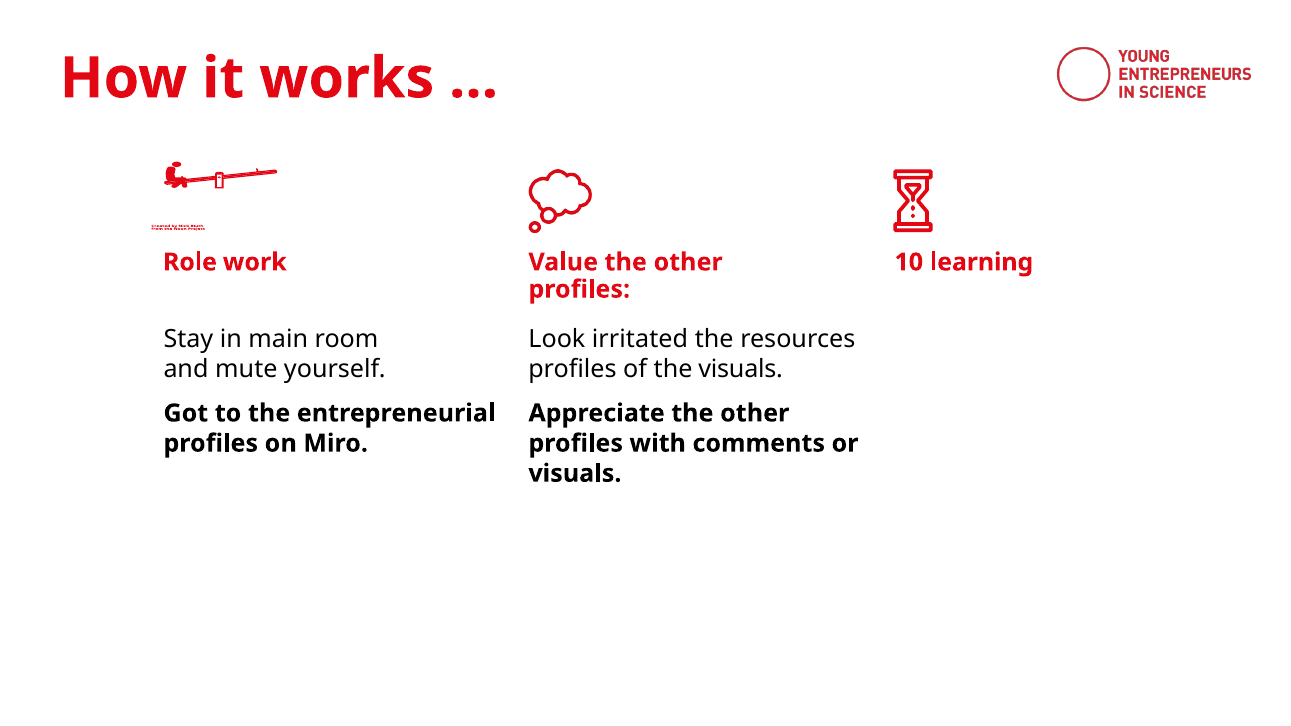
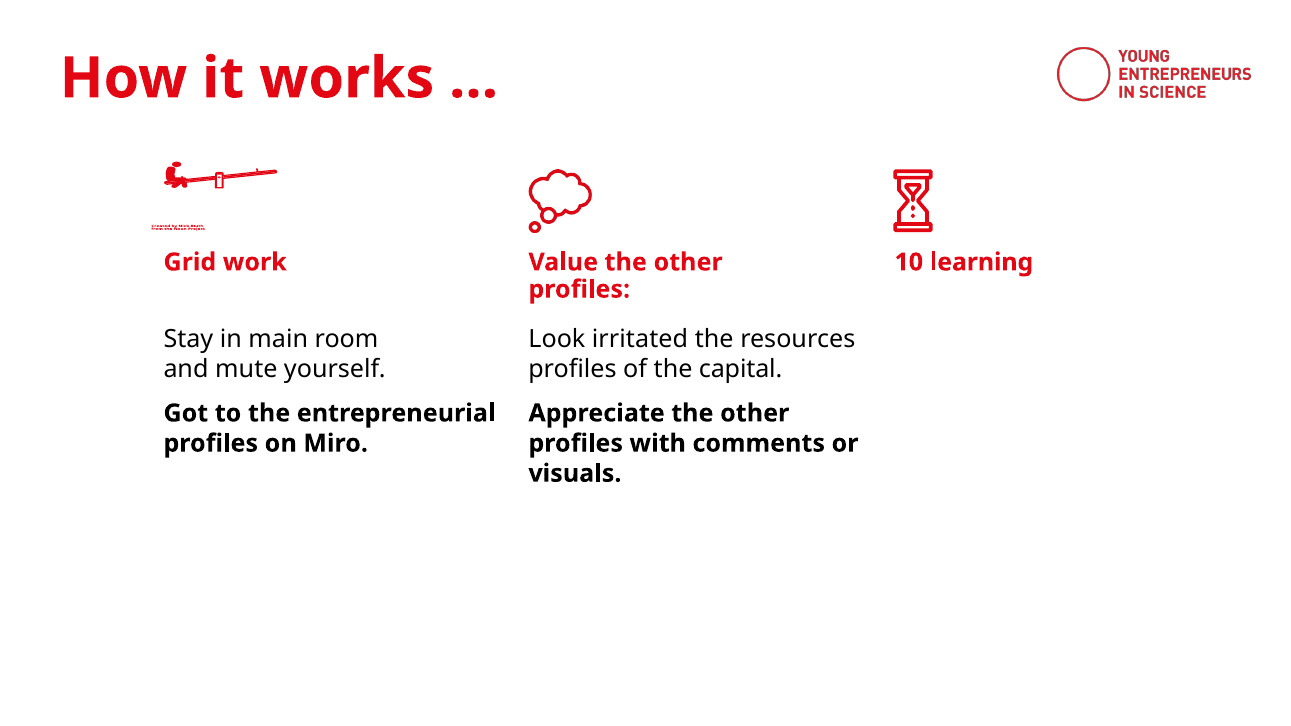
Role: Role -> Grid (190, 262)
the visuals: visuals -> capital (741, 370)
